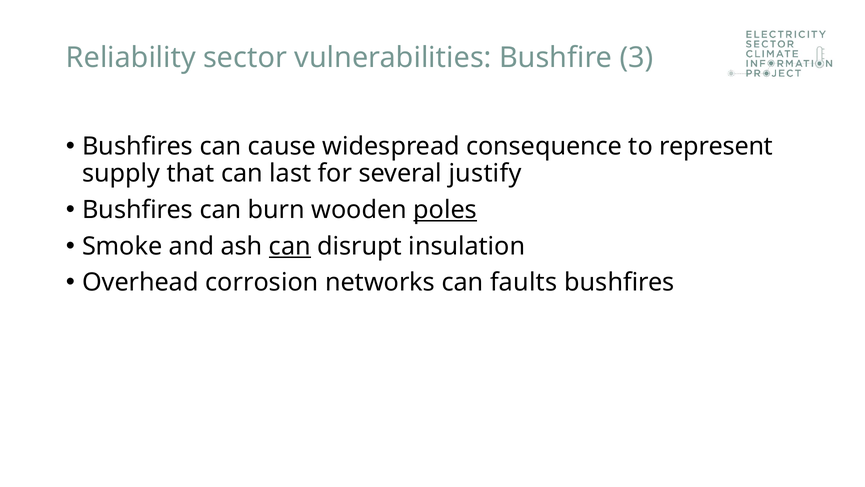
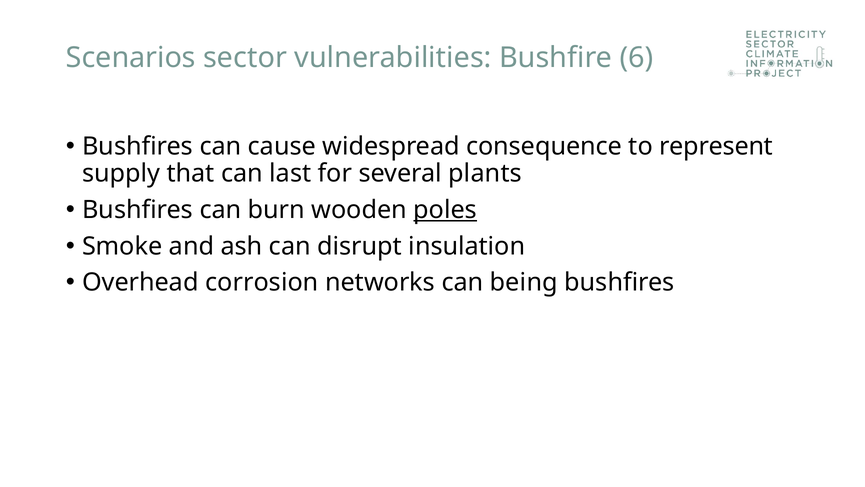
Reliability: Reliability -> Scenarios (131, 57)
3: 3 -> 6 (637, 57)
justify: justify -> plants (485, 173)
can underline: present -> none (290, 246)
faults: faults -> being (524, 282)
